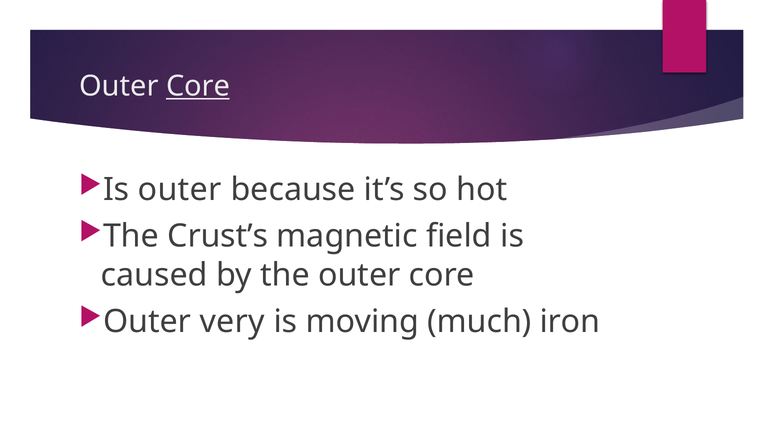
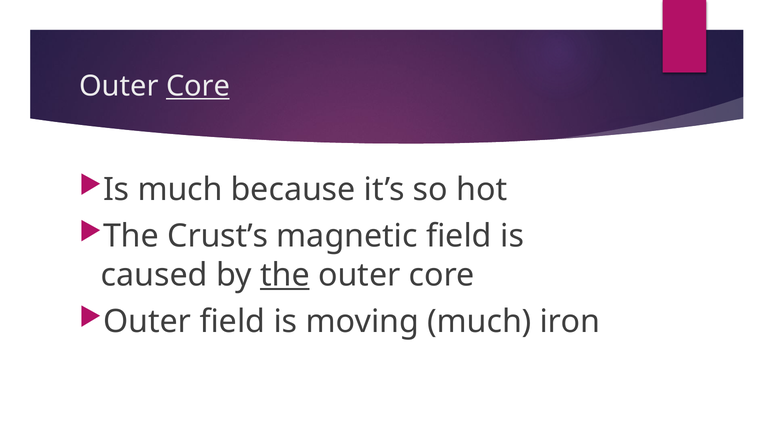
Is outer: outer -> much (180, 190)
the underline: none -> present (285, 275)
Outer very: very -> field (232, 322)
